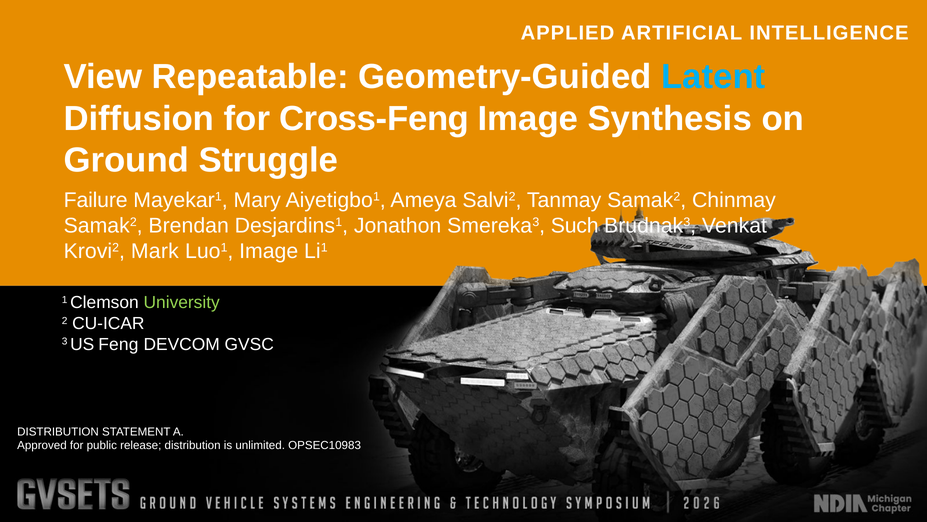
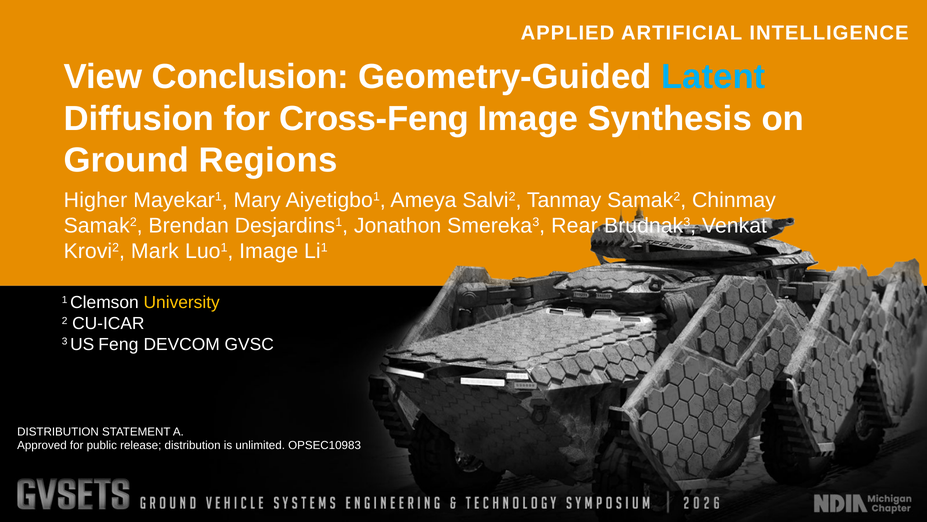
Repeatable: Repeatable -> Conclusion (250, 77)
Struggle: Struggle -> Regions (268, 160)
Failure: Failure -> Higher (95, 200)
Such: Such -> Rear (574, 226)
University colour: light green -> yellow (182, 302)
